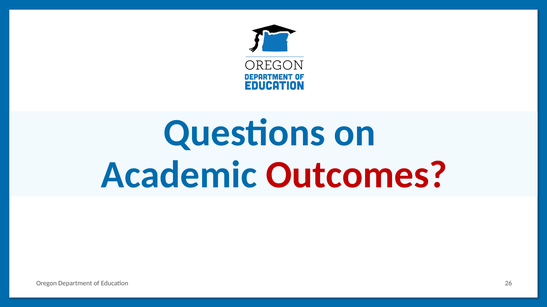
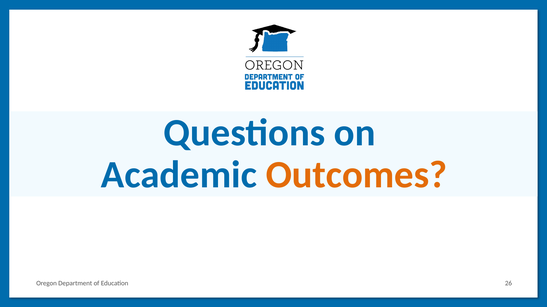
Outcomes colour: red -> orange (356, 175)
